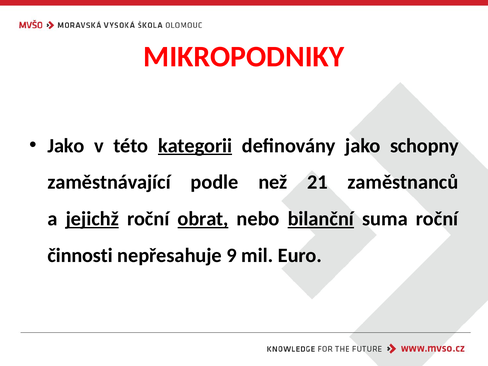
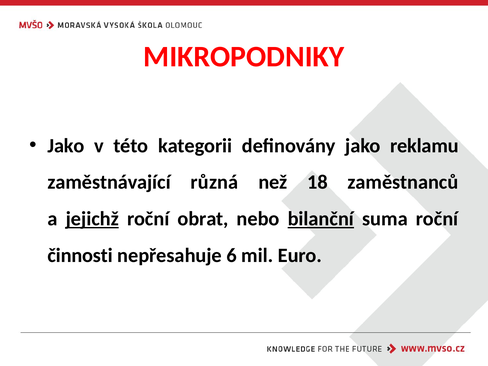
kategorii underline: present -> none (195, 146)
schopny: schopny -> reklamu (424, 146)
podle: podle -> různá (214, 182)
21: 21 -> 18 (317, 182)
obrat underline: present -> none (203, 219)
9: 9 -> 6 (232, 255)
